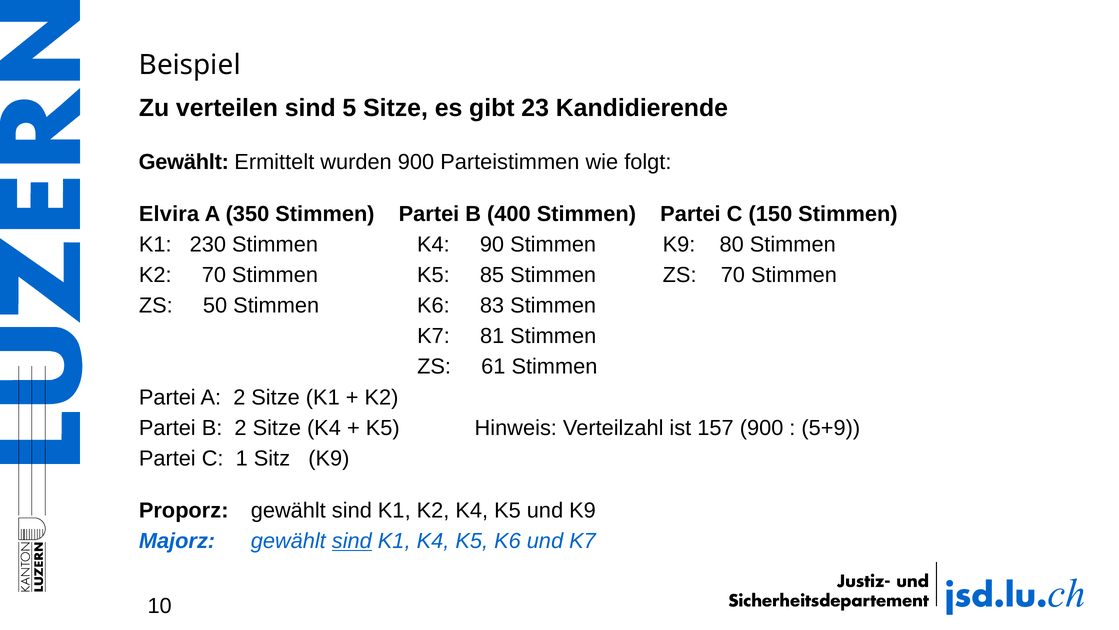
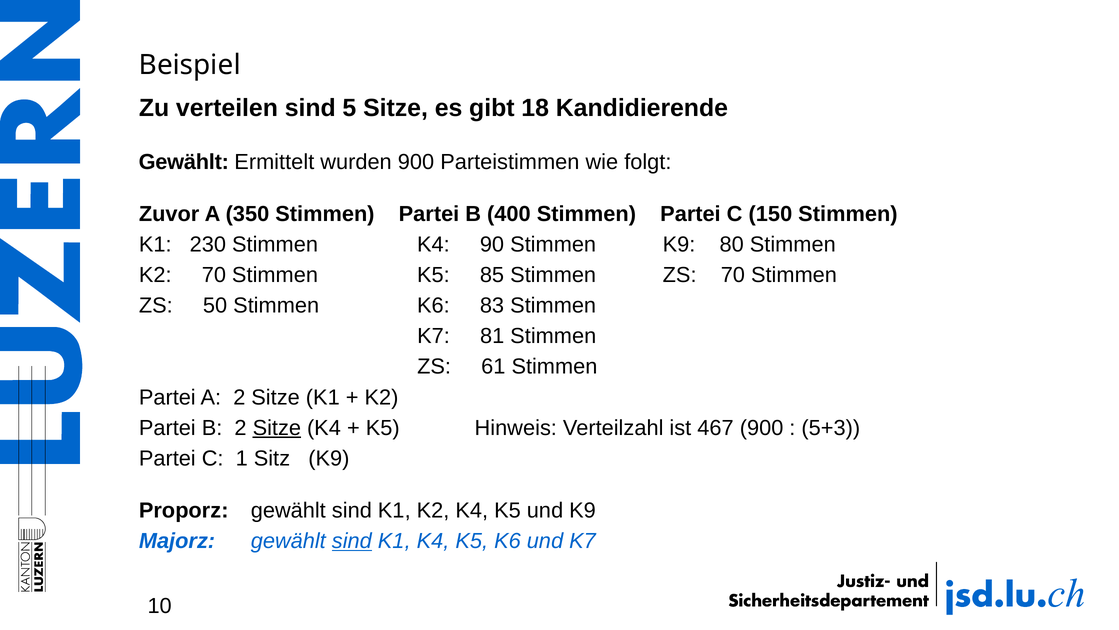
23: 23 -> 18 (535, 108)
Elvira: Elvira -> Zuvor (169, 214)
Sitze underline: none -> present (277, 427)
157: 157 -> 467 (715, 427)
5+9: 5+9 -> 5+3 (831, 427)
